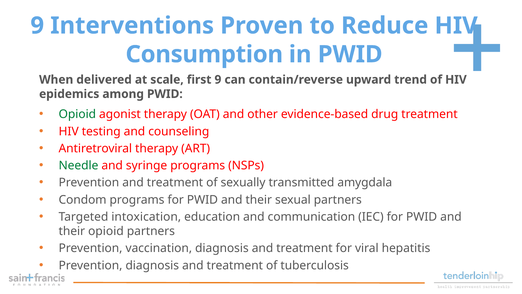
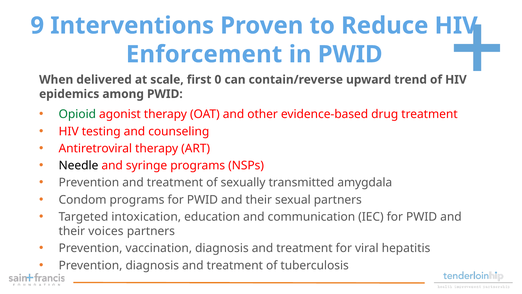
Consumption: Consumption -> Enforcement (204, 54)
first 9: 9 -> 0 (218, 80)
Needle colour: green -> black (79, 165)
their opioid: opioid -> voices (106, 231)
